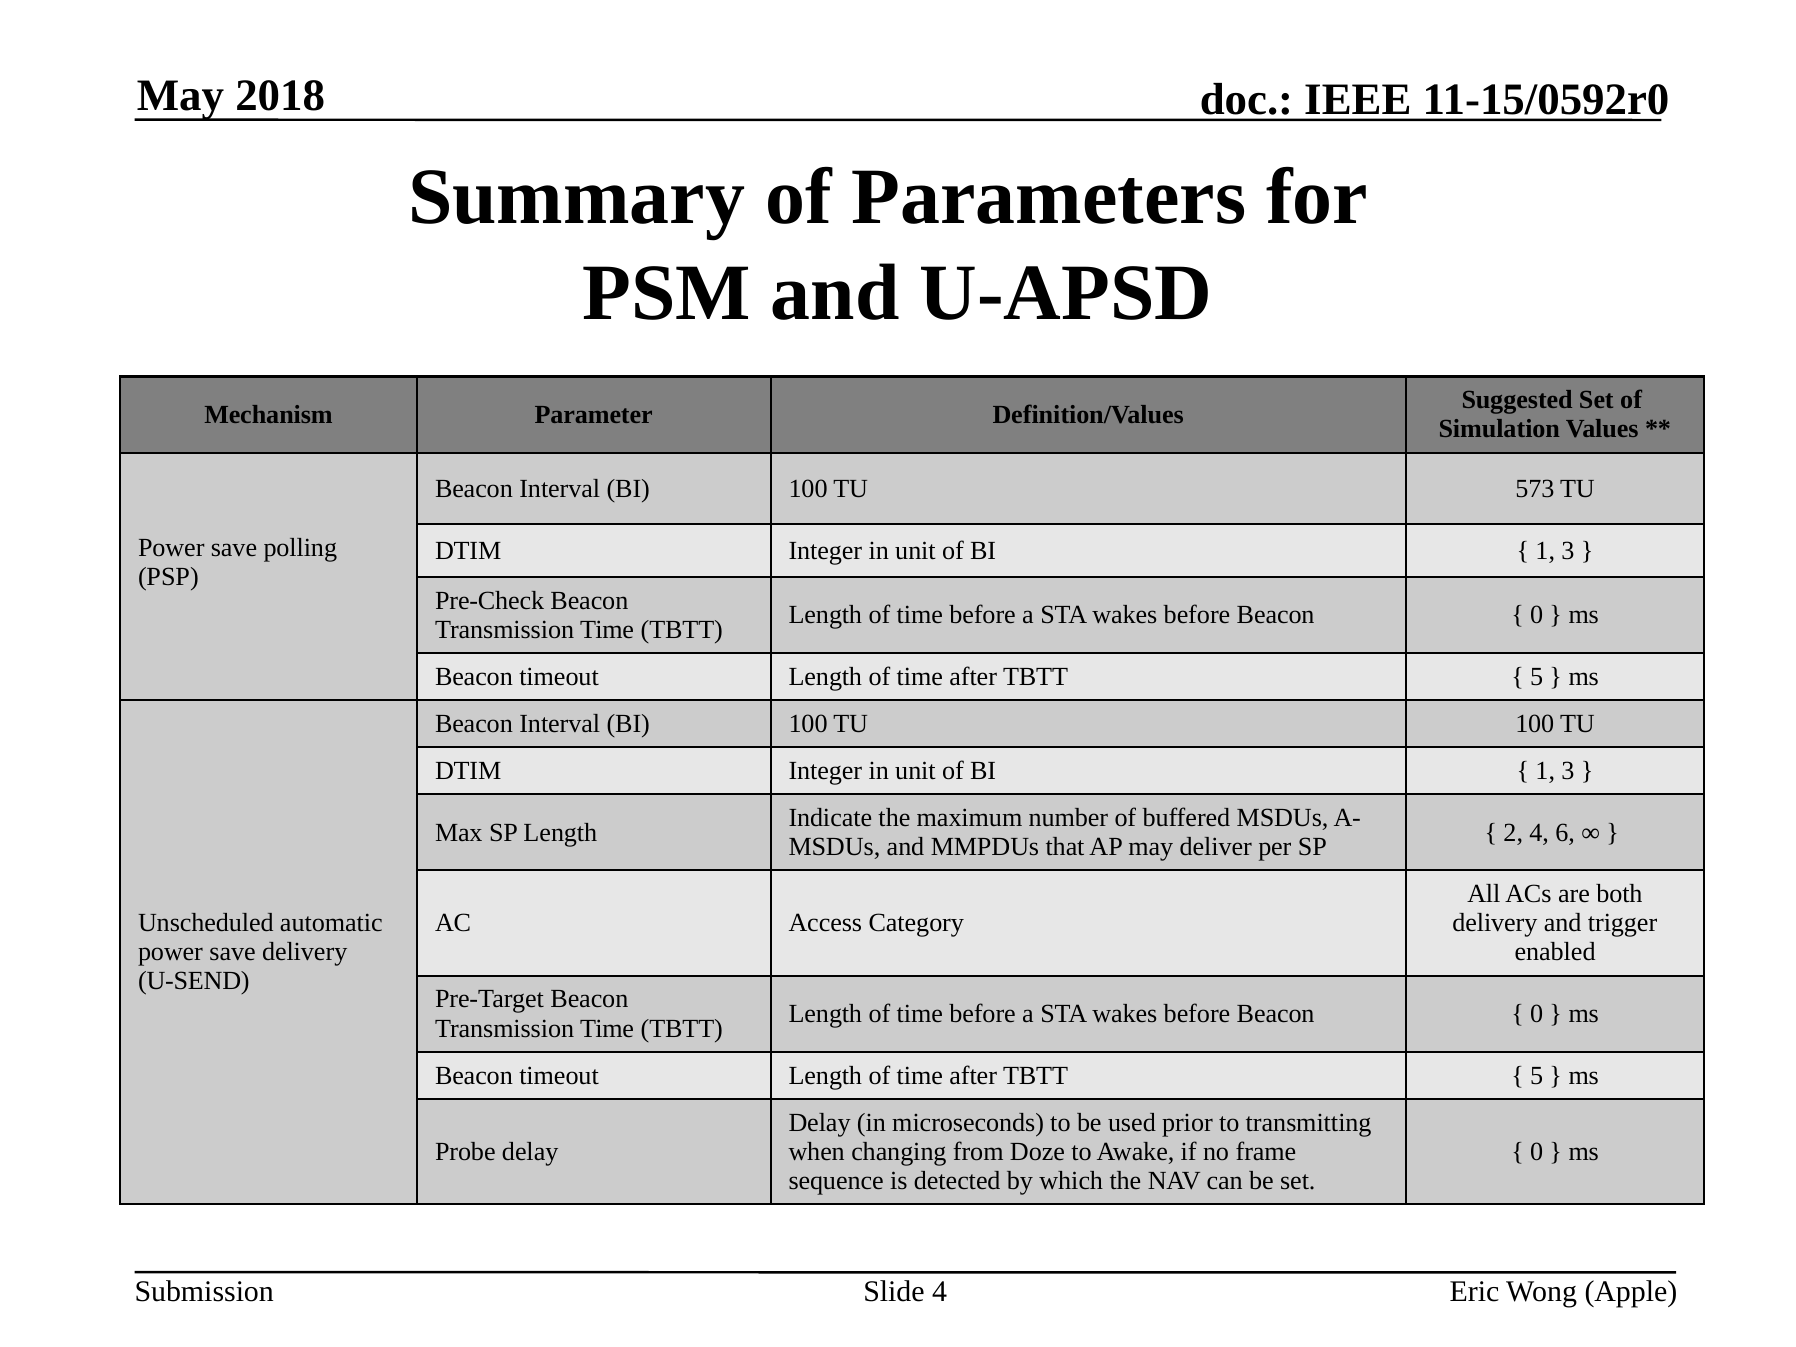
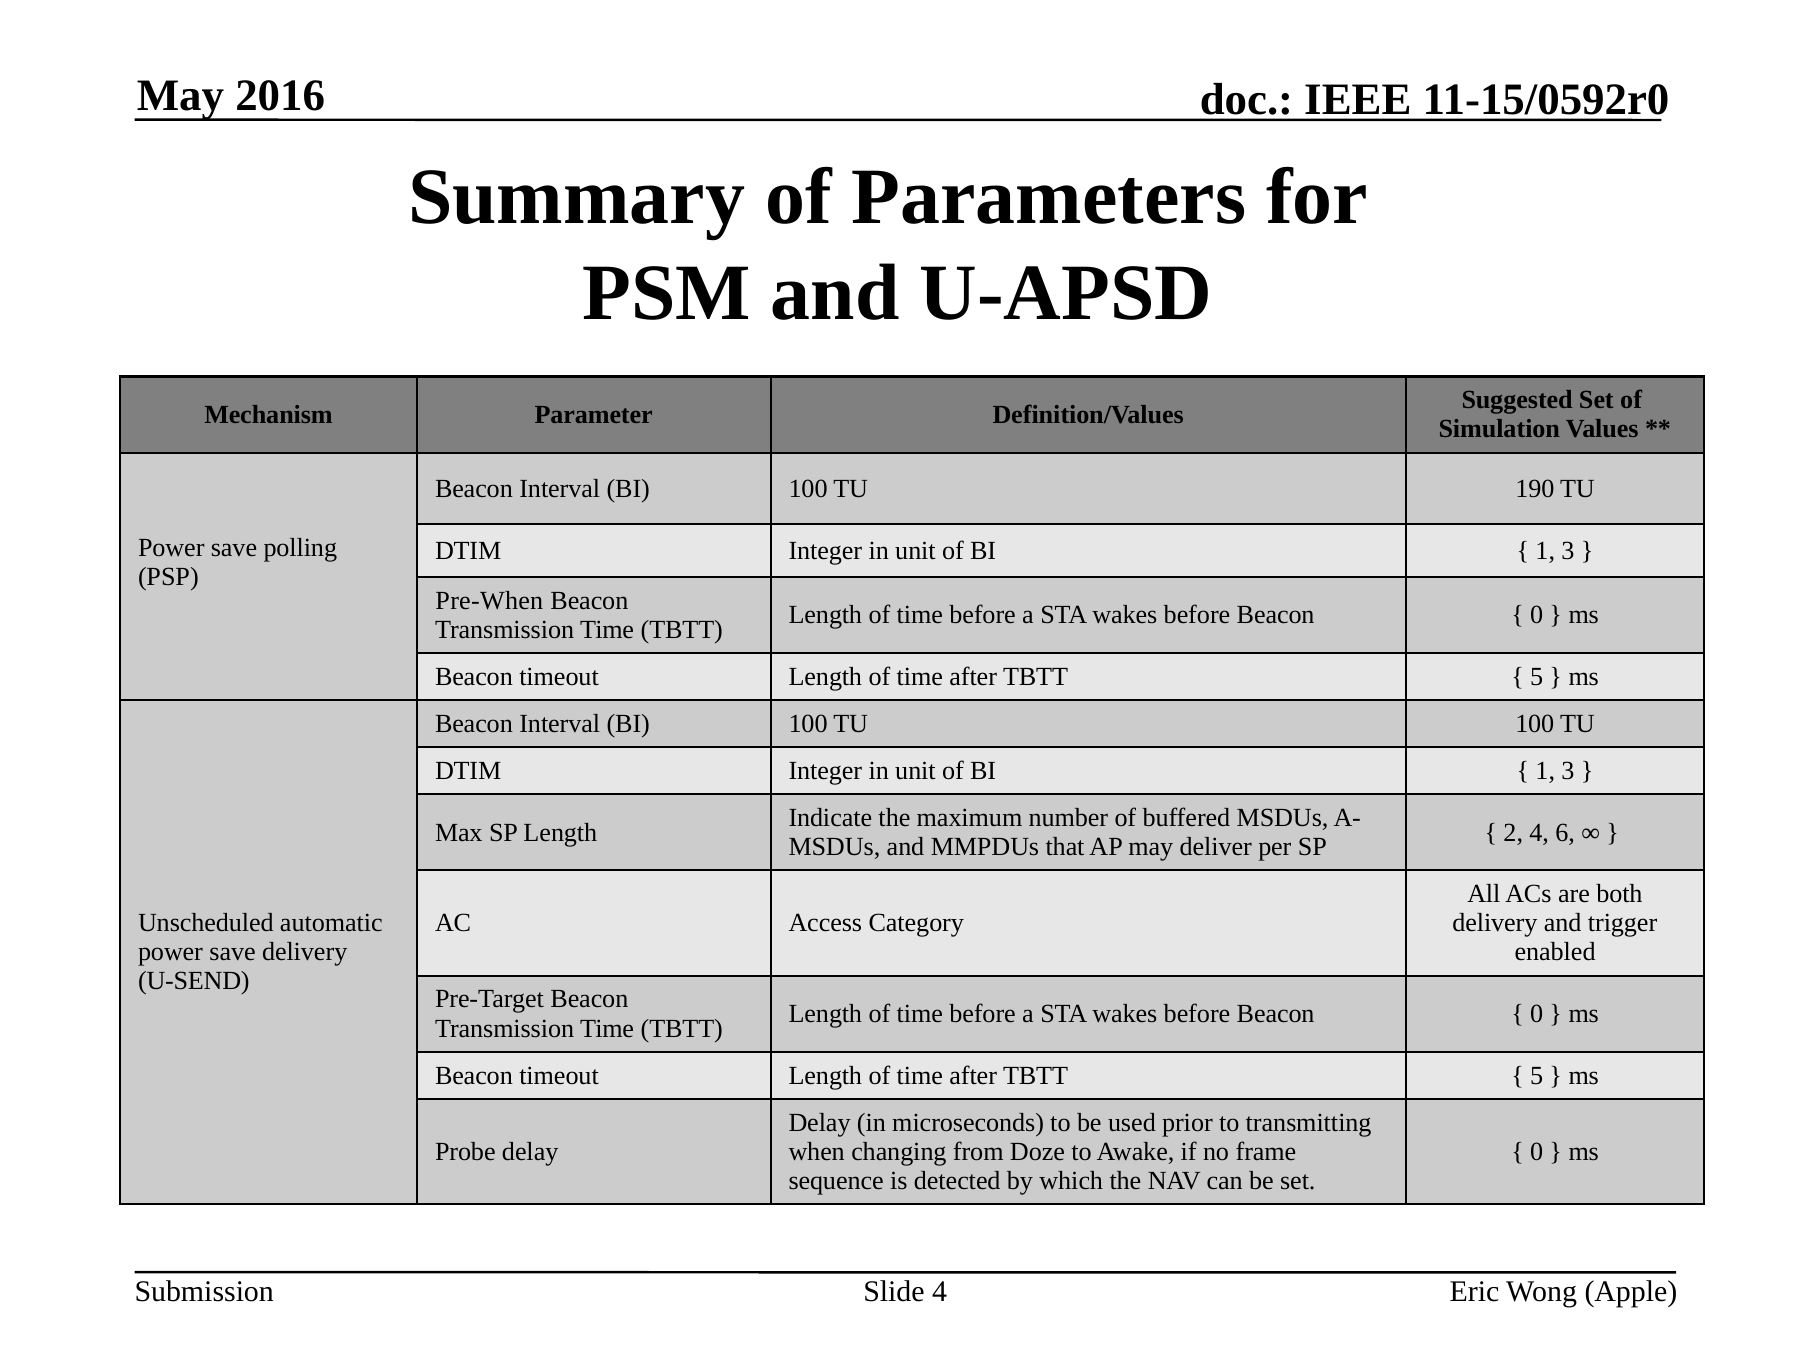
2018: 2018 -> 2016 (280, 95)
573: 573 -> 190 (1535, 489)
Pre-Check: Pre-Check -> Pre-When (489, 601)
